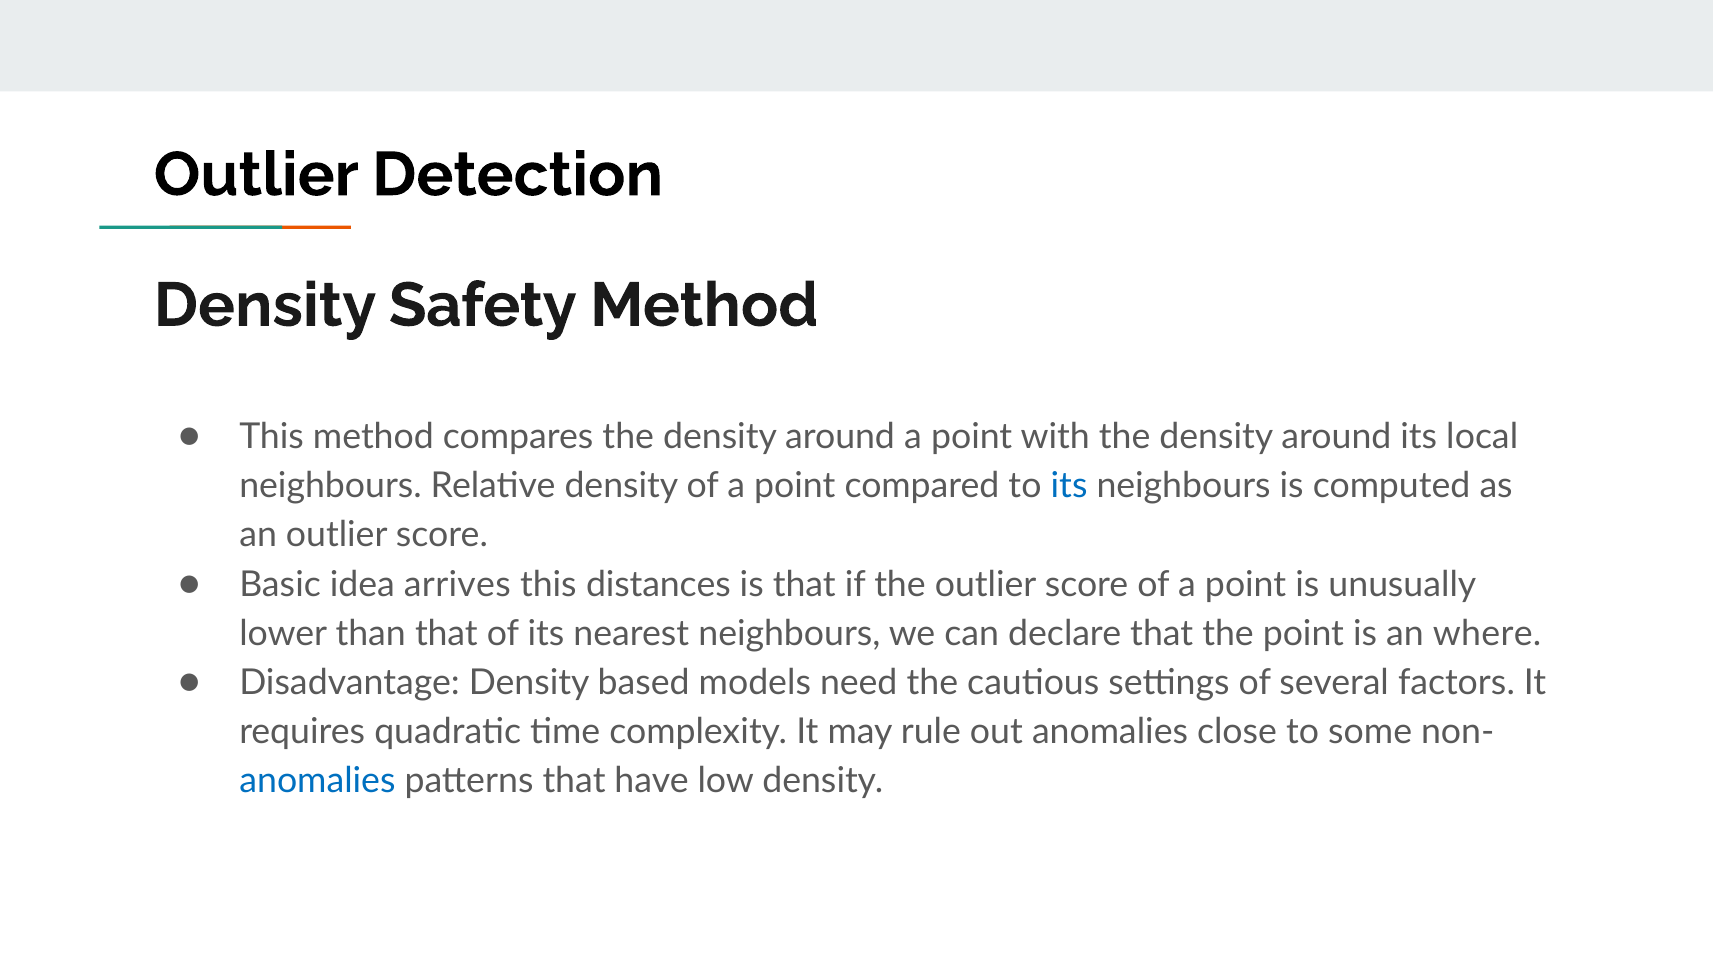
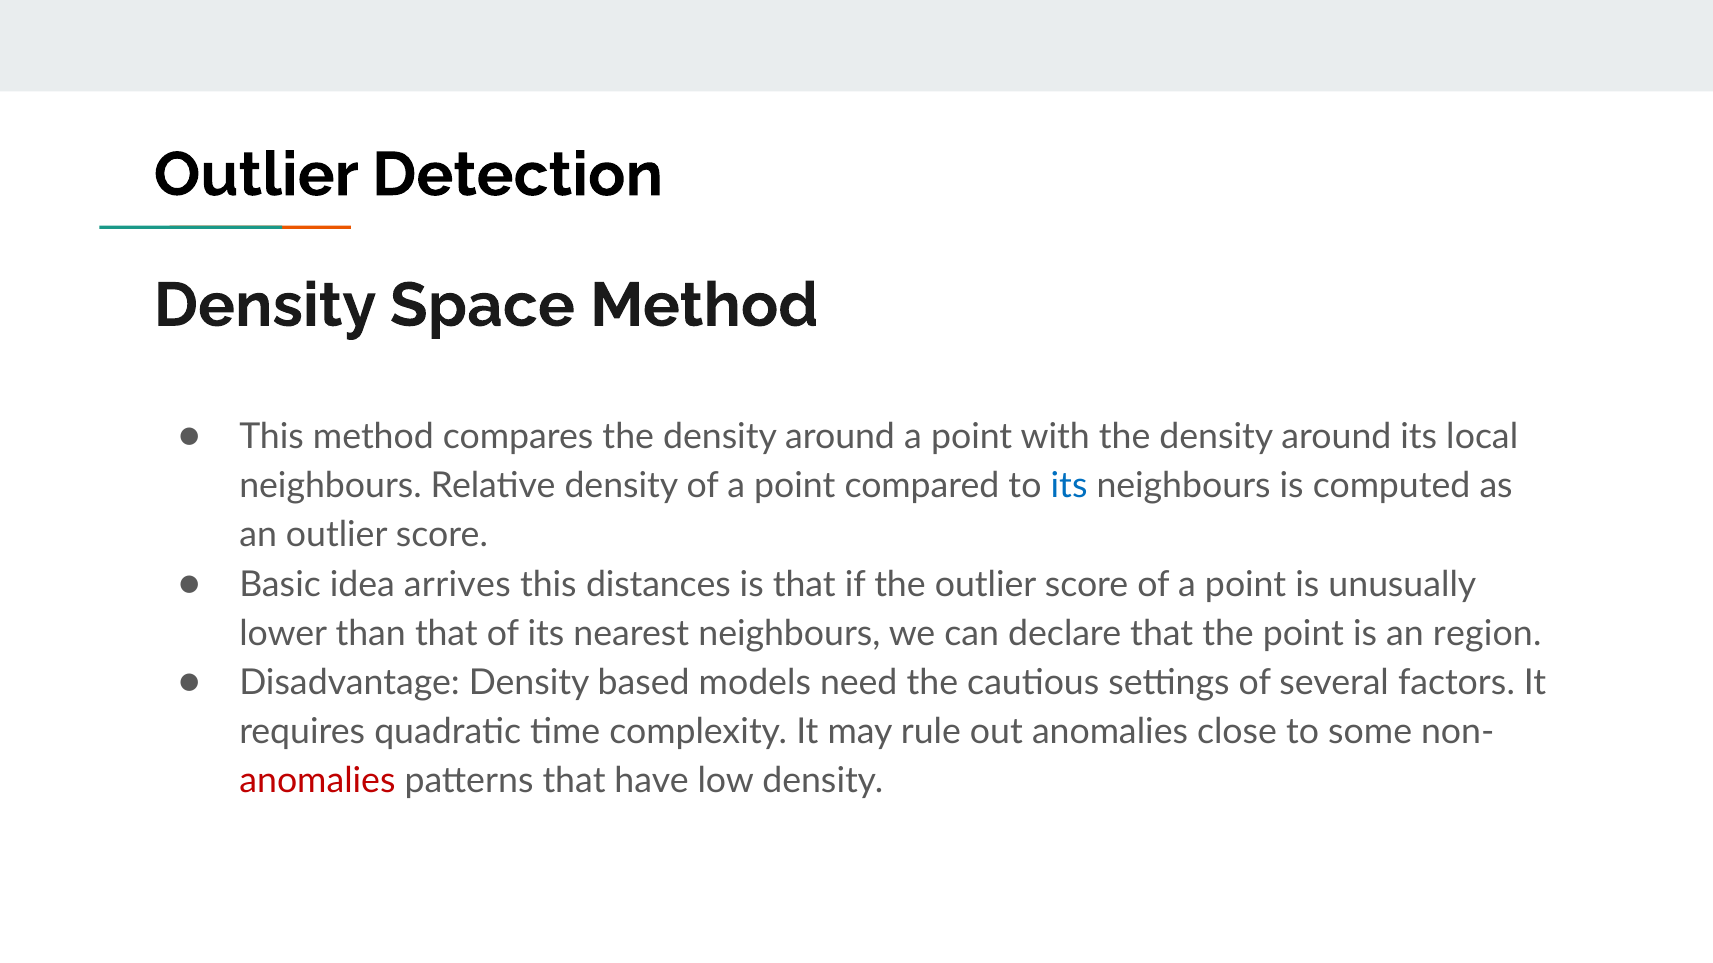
Safety: Safety -> Space (482, 306)
where: where -> region (1487, 634)
anomalies colour: blue -> red (317, 782)
